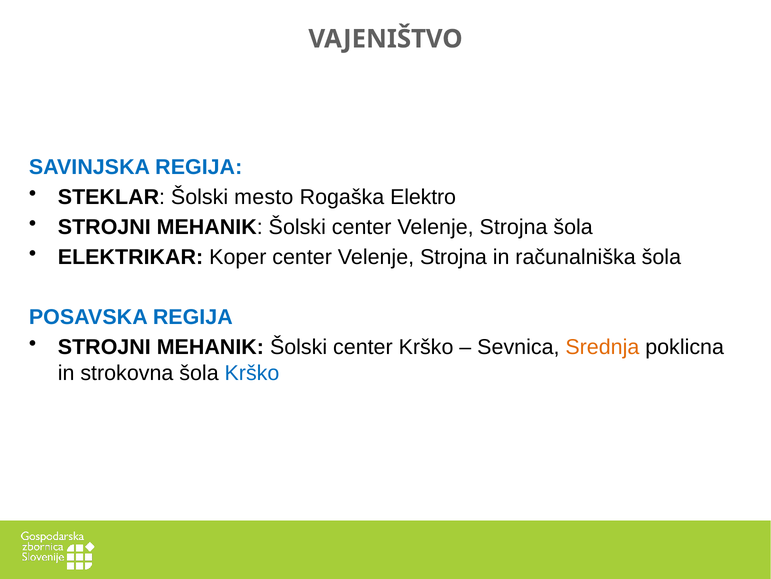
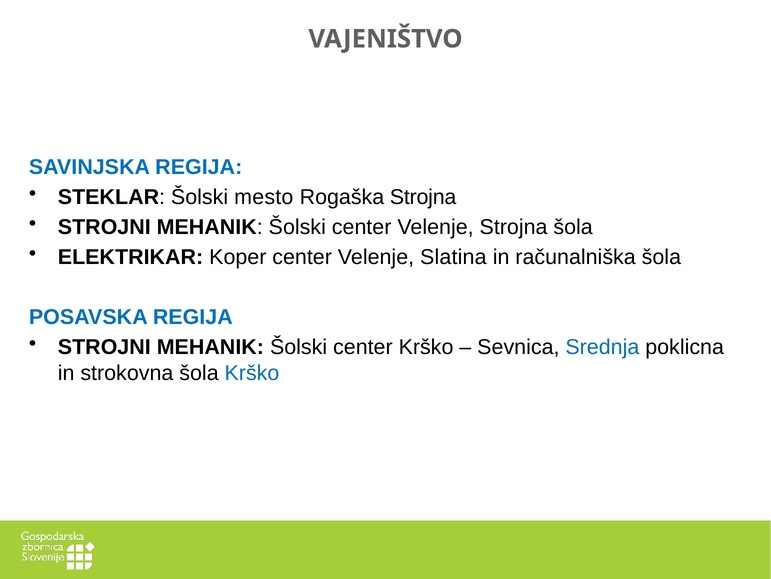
Rogaška Elektro: Elektro -> Strojna (423, 197)
Strojna: Strojna -> Slatina (453, 257)
Srednja colour: orange -> blue (602, 347)
